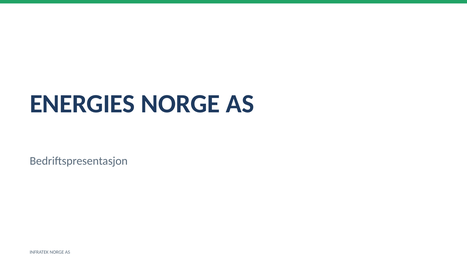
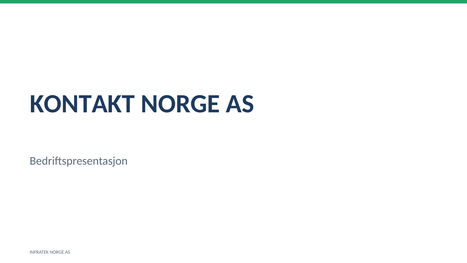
ENERGIES: ENERGIES -> KONTAKT (82, 104)
